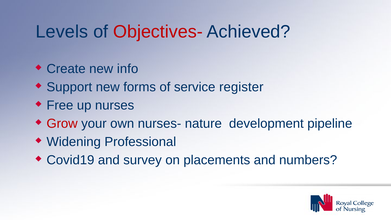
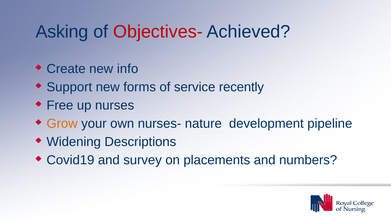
Levels: Levels -> Asking (62, 32)
register: register -> recently (241, 87)
Grow colour: red -> orange (62, 124)
Professional: Professional -> Descriptions (140, 142)
